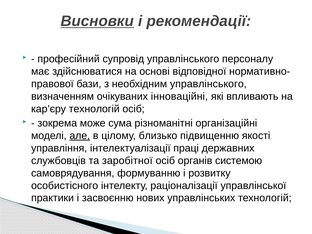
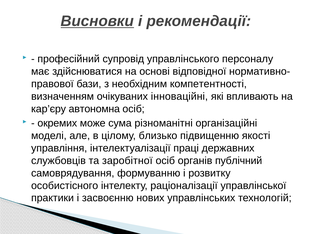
необхідним управлінського: управлінського -> компетентності (208, 84)
кар’єру технологій: технологій -> автономна (94, 109)
зокрема: зокрема -> окремих (57, 123)
але underline: present -> none (80, 136)
системою: системою -> публічний (239, 161)
